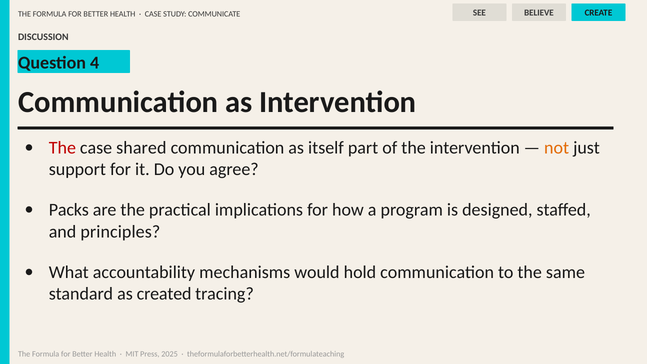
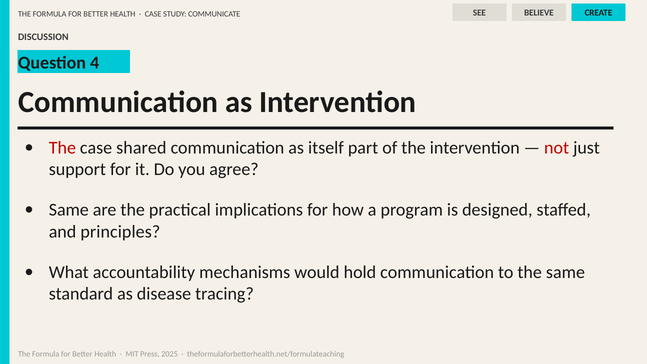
not colour: orange -> red (557, 148)
Packs: Packs -> Same (69, 210)
created: created -> disease (164, 294)
